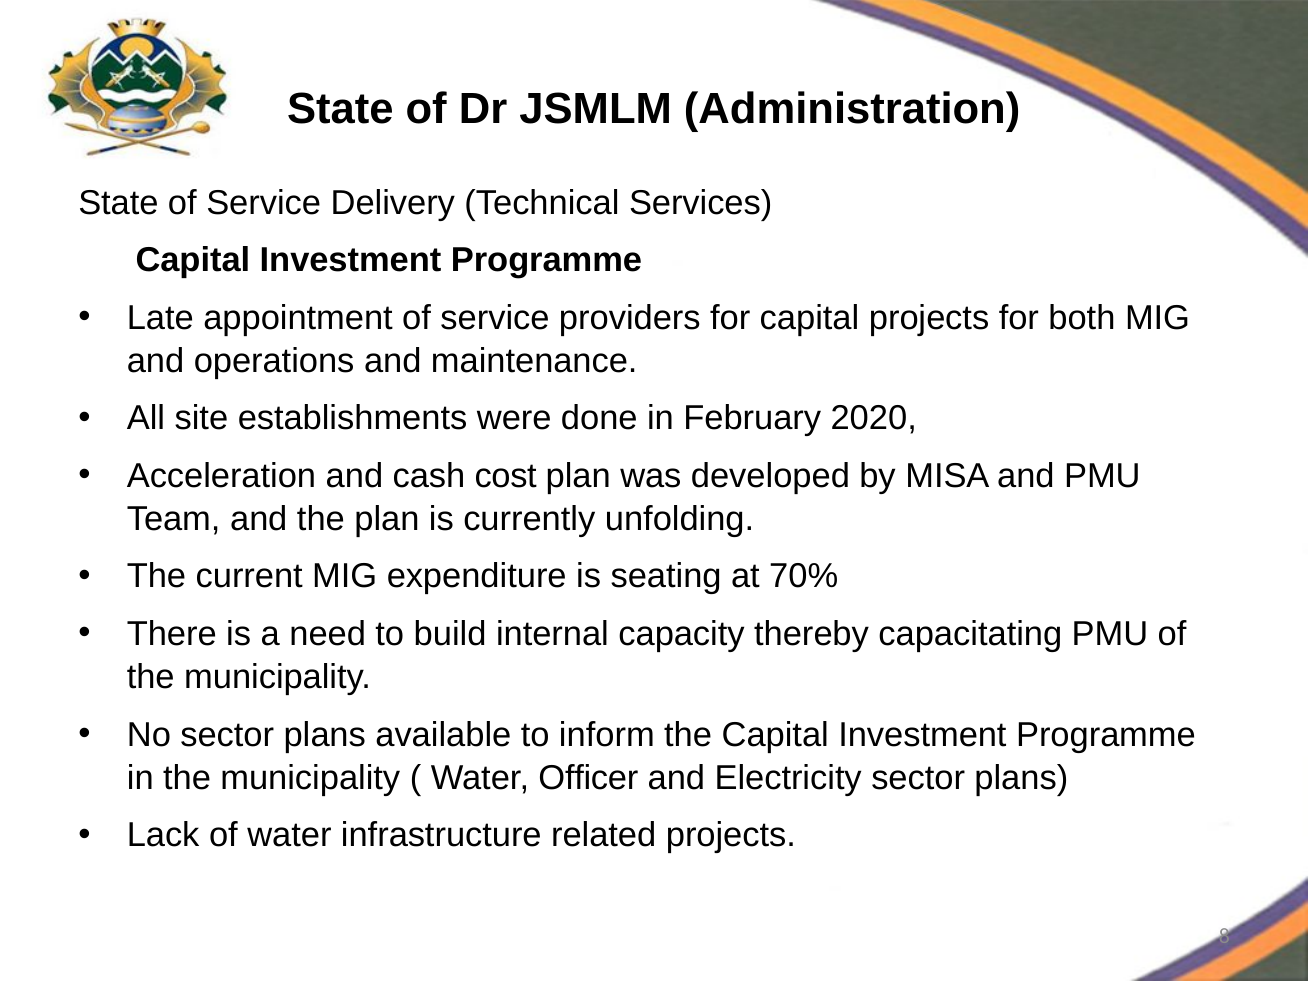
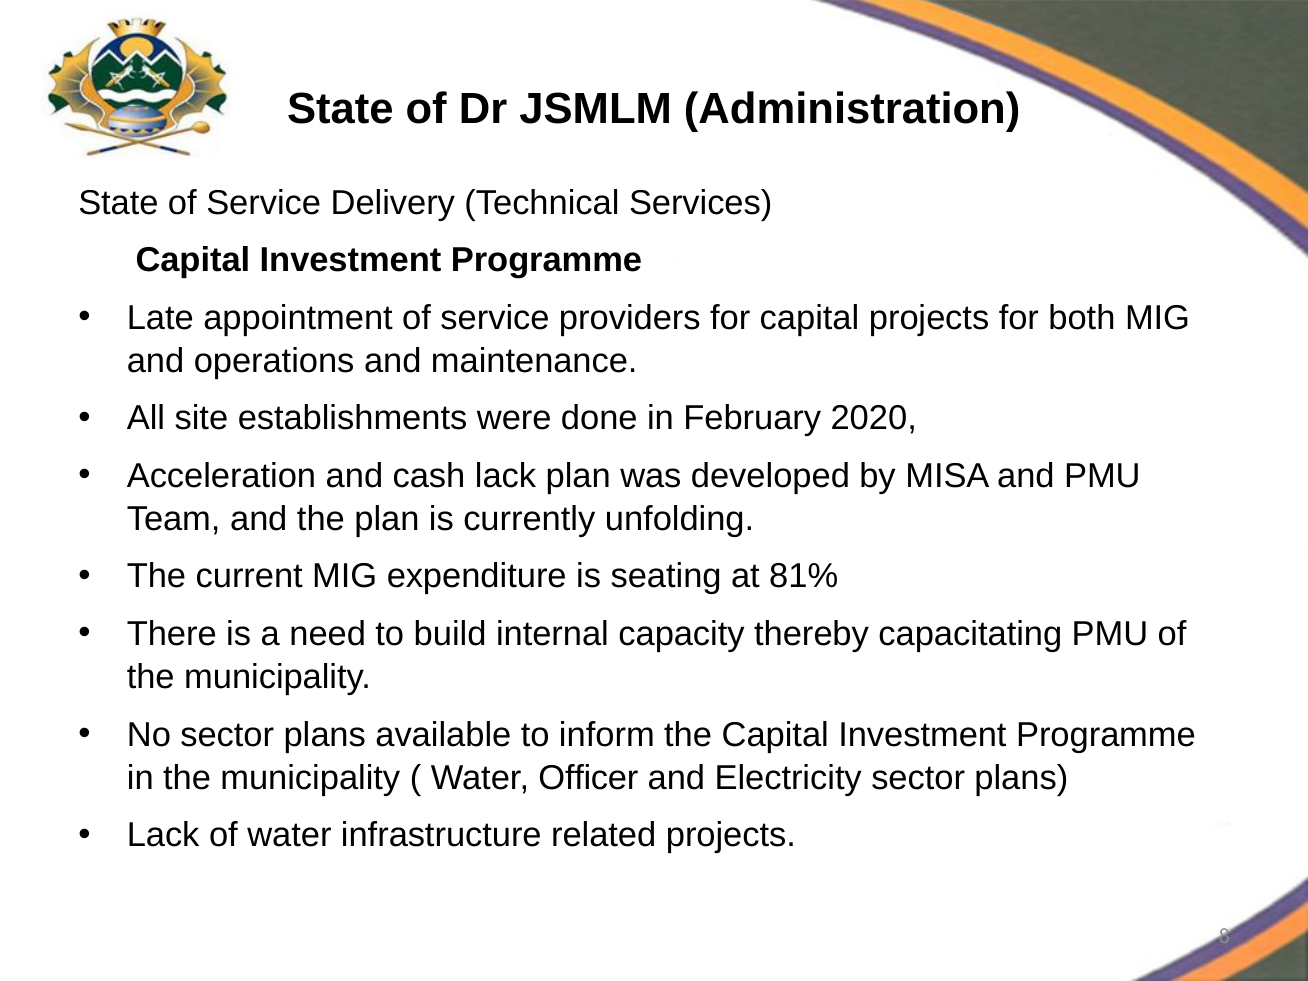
cash cost: cost -> lack (506, 476)
70%: 70% -> 81% (804, 577)
